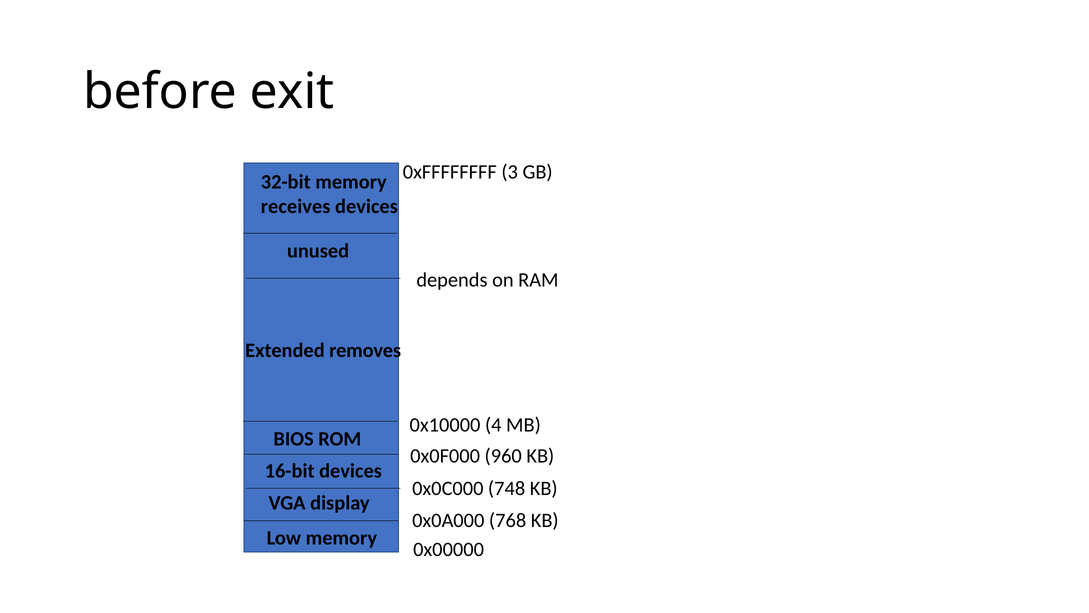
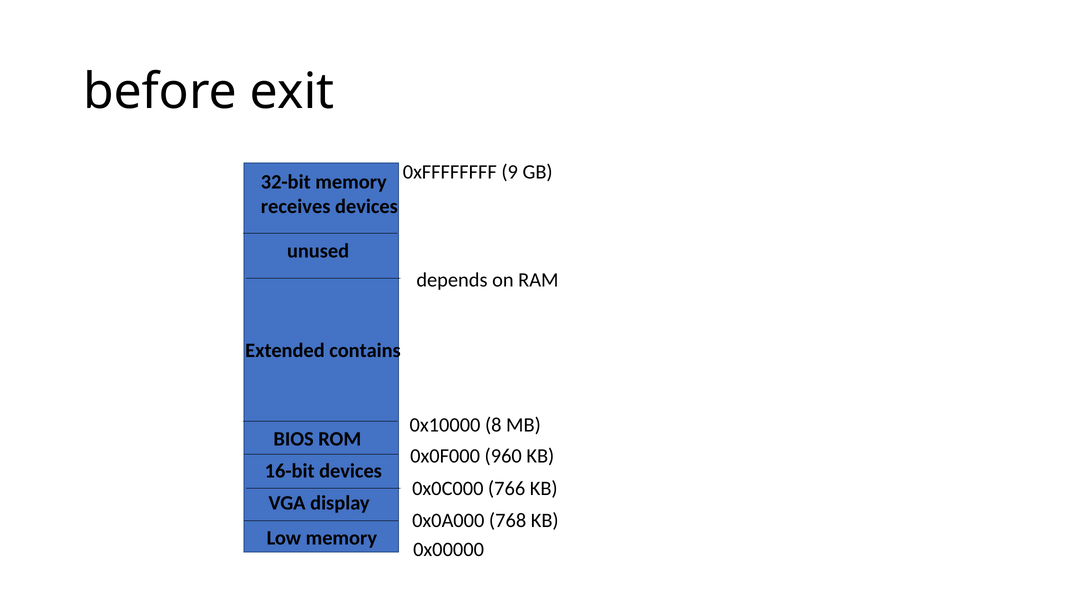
3: 3 -> 9 (510, 172)
removes: removes -> contains (365, 350)
4: 4 -> 8 (493, 425)
748: 748 -> 766 (507, 488)
